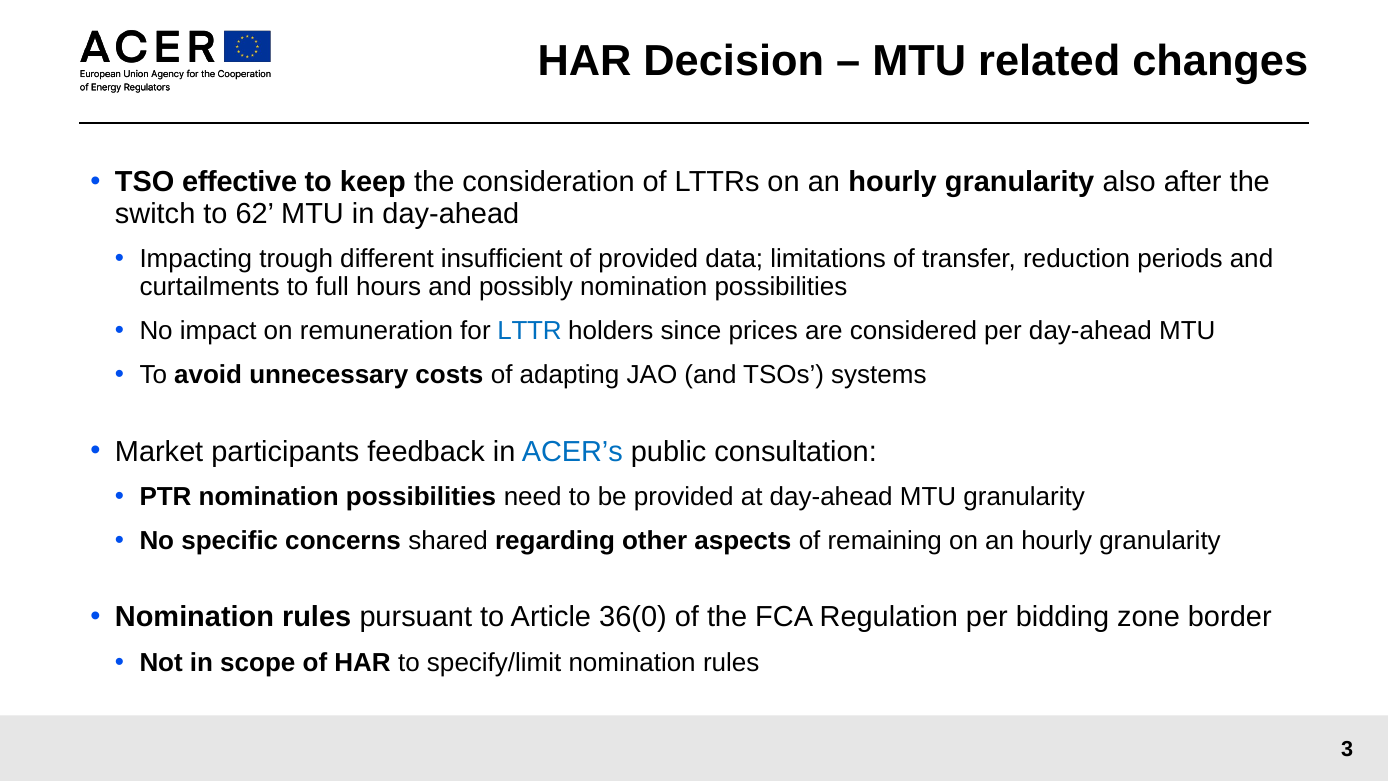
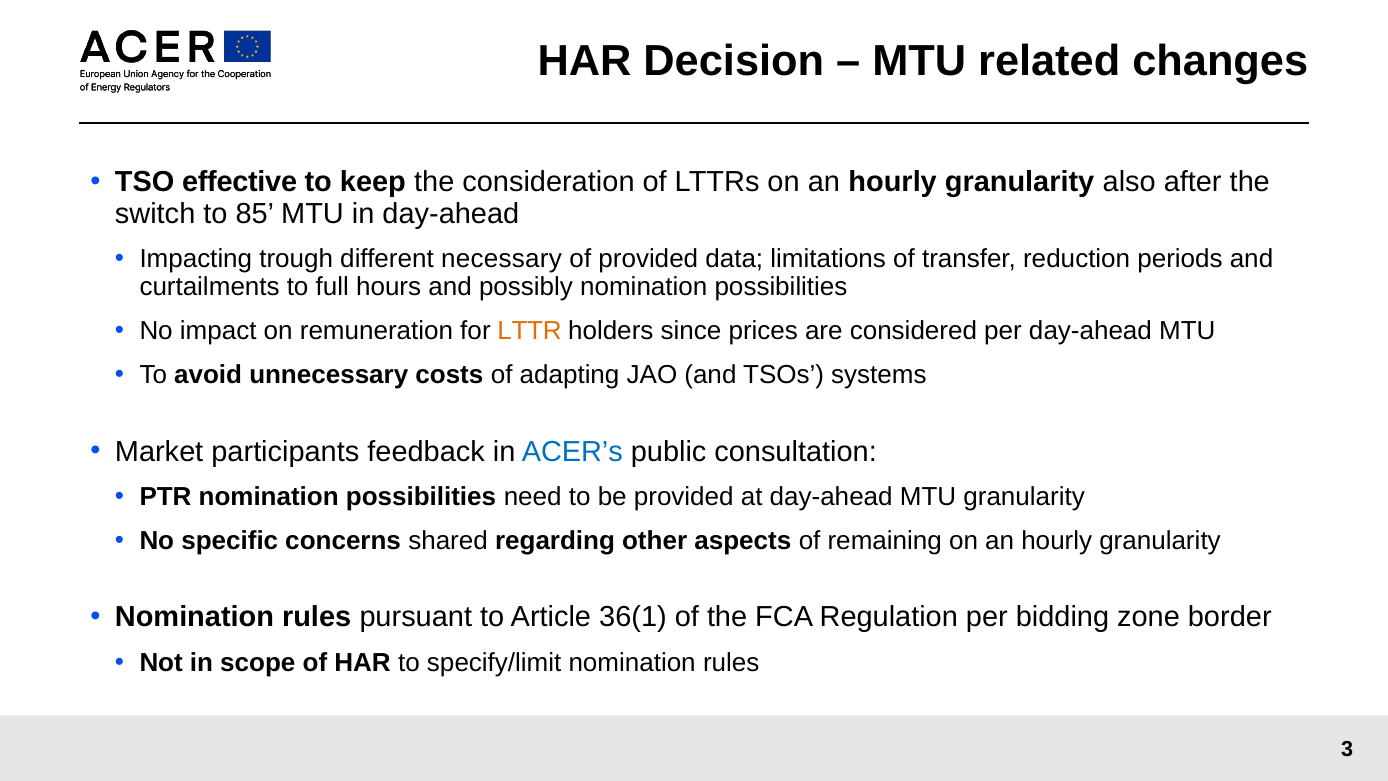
62: 62 -> 85 (255, 214)
insufficient: insufficient -> necessary (502, 259)
LTTR colour: blue -> orange (530, 331)
36(0: 36(0 -> 36(1 (633, 617)
